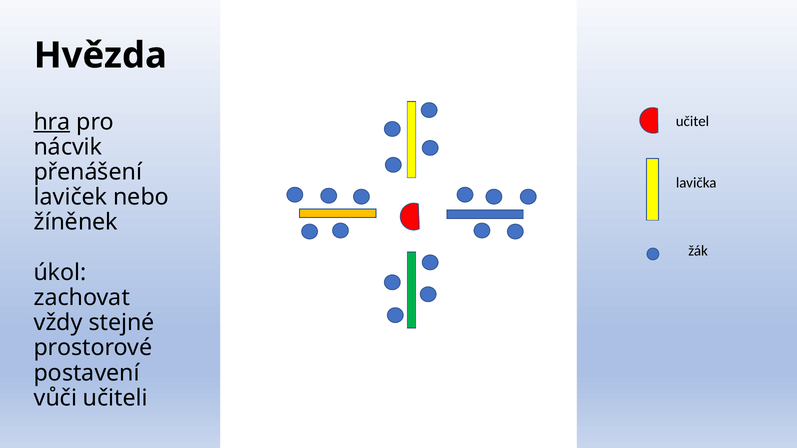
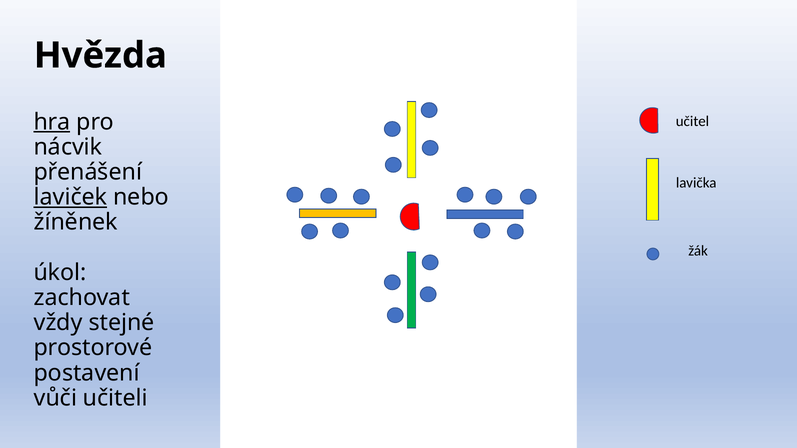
laviček underline: none -> present (70, 197)
